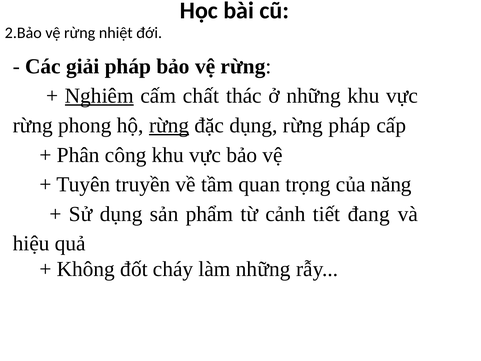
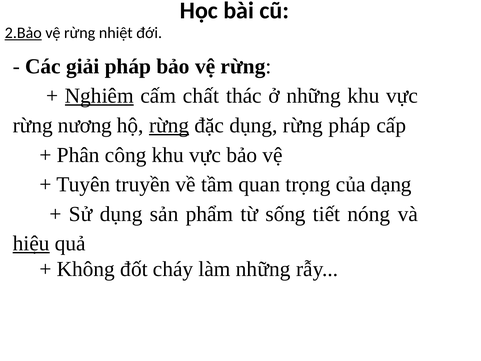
2.Bảo underline: none -> present (23, 33)
phong: phong -> nương (85, 125)
năng: năng -> dạng (391, 184)
cảnh: cảnh -> sống (286, 214)
đang: đang -> nóng (369, 214)
hiệu underline: none -> present (31, 243)
